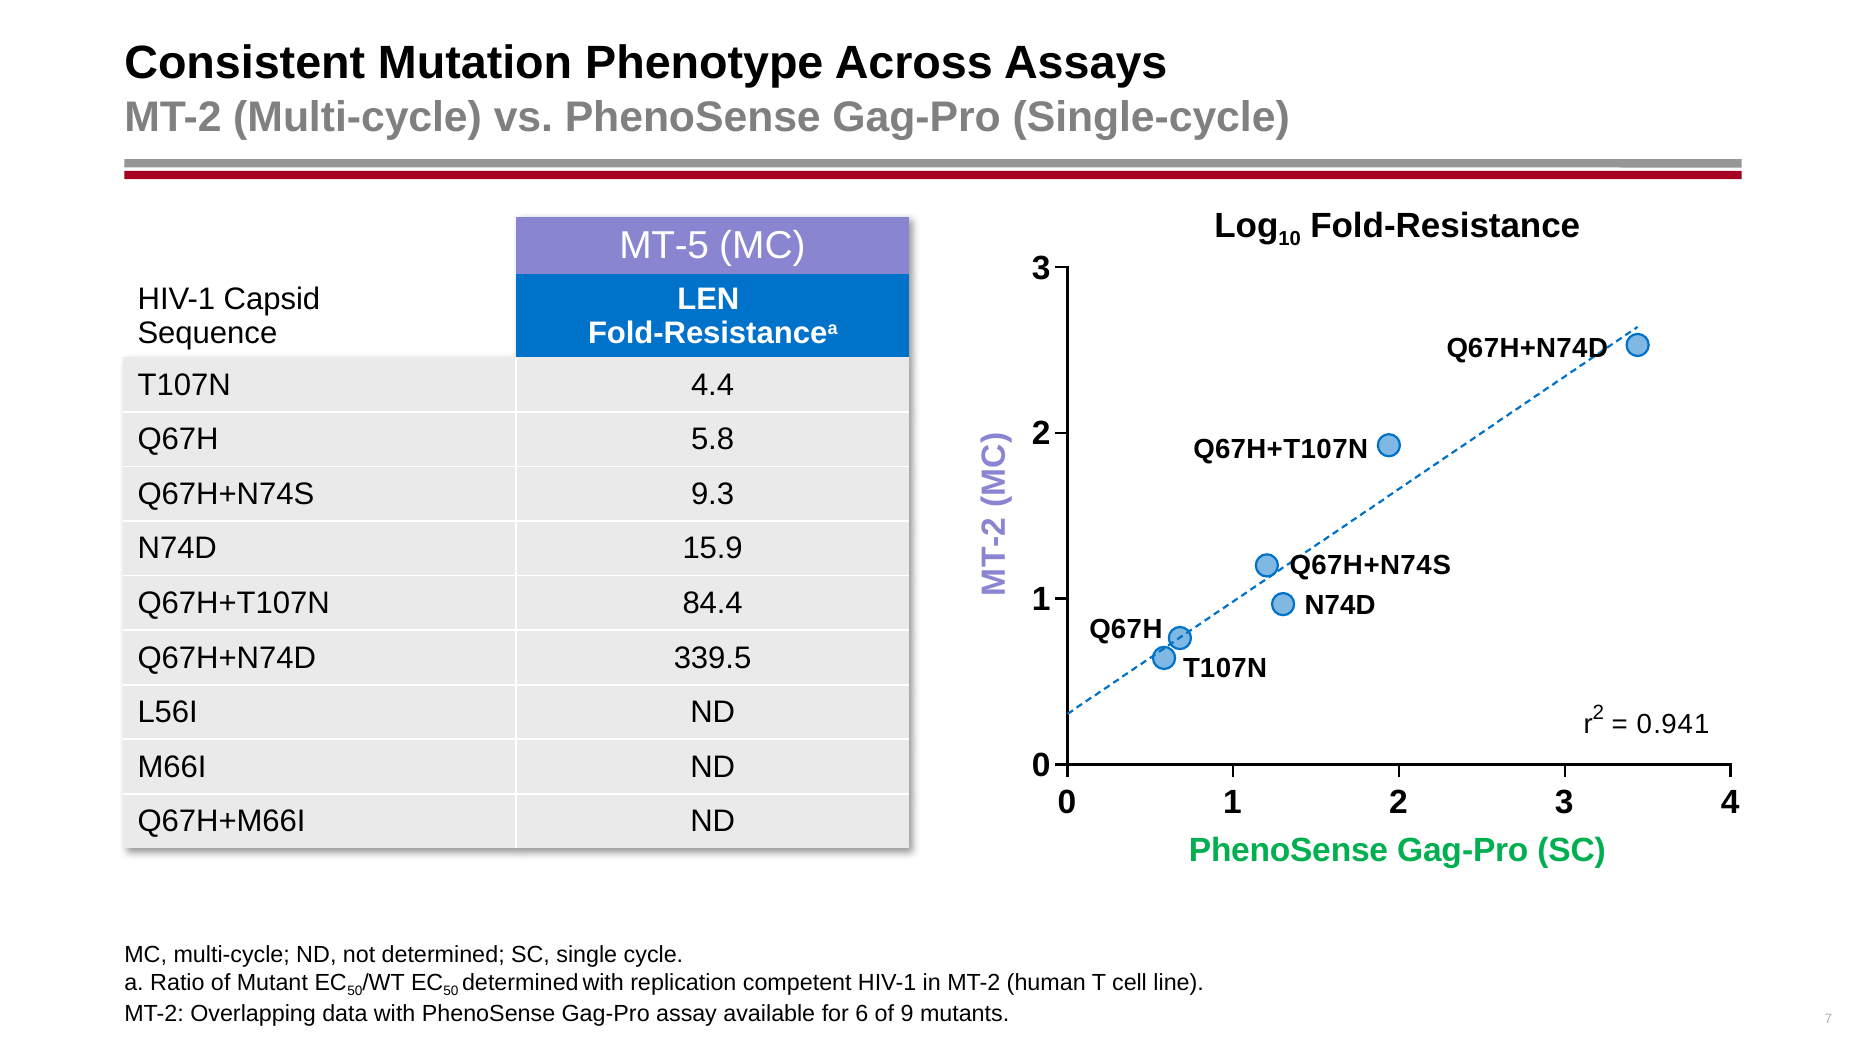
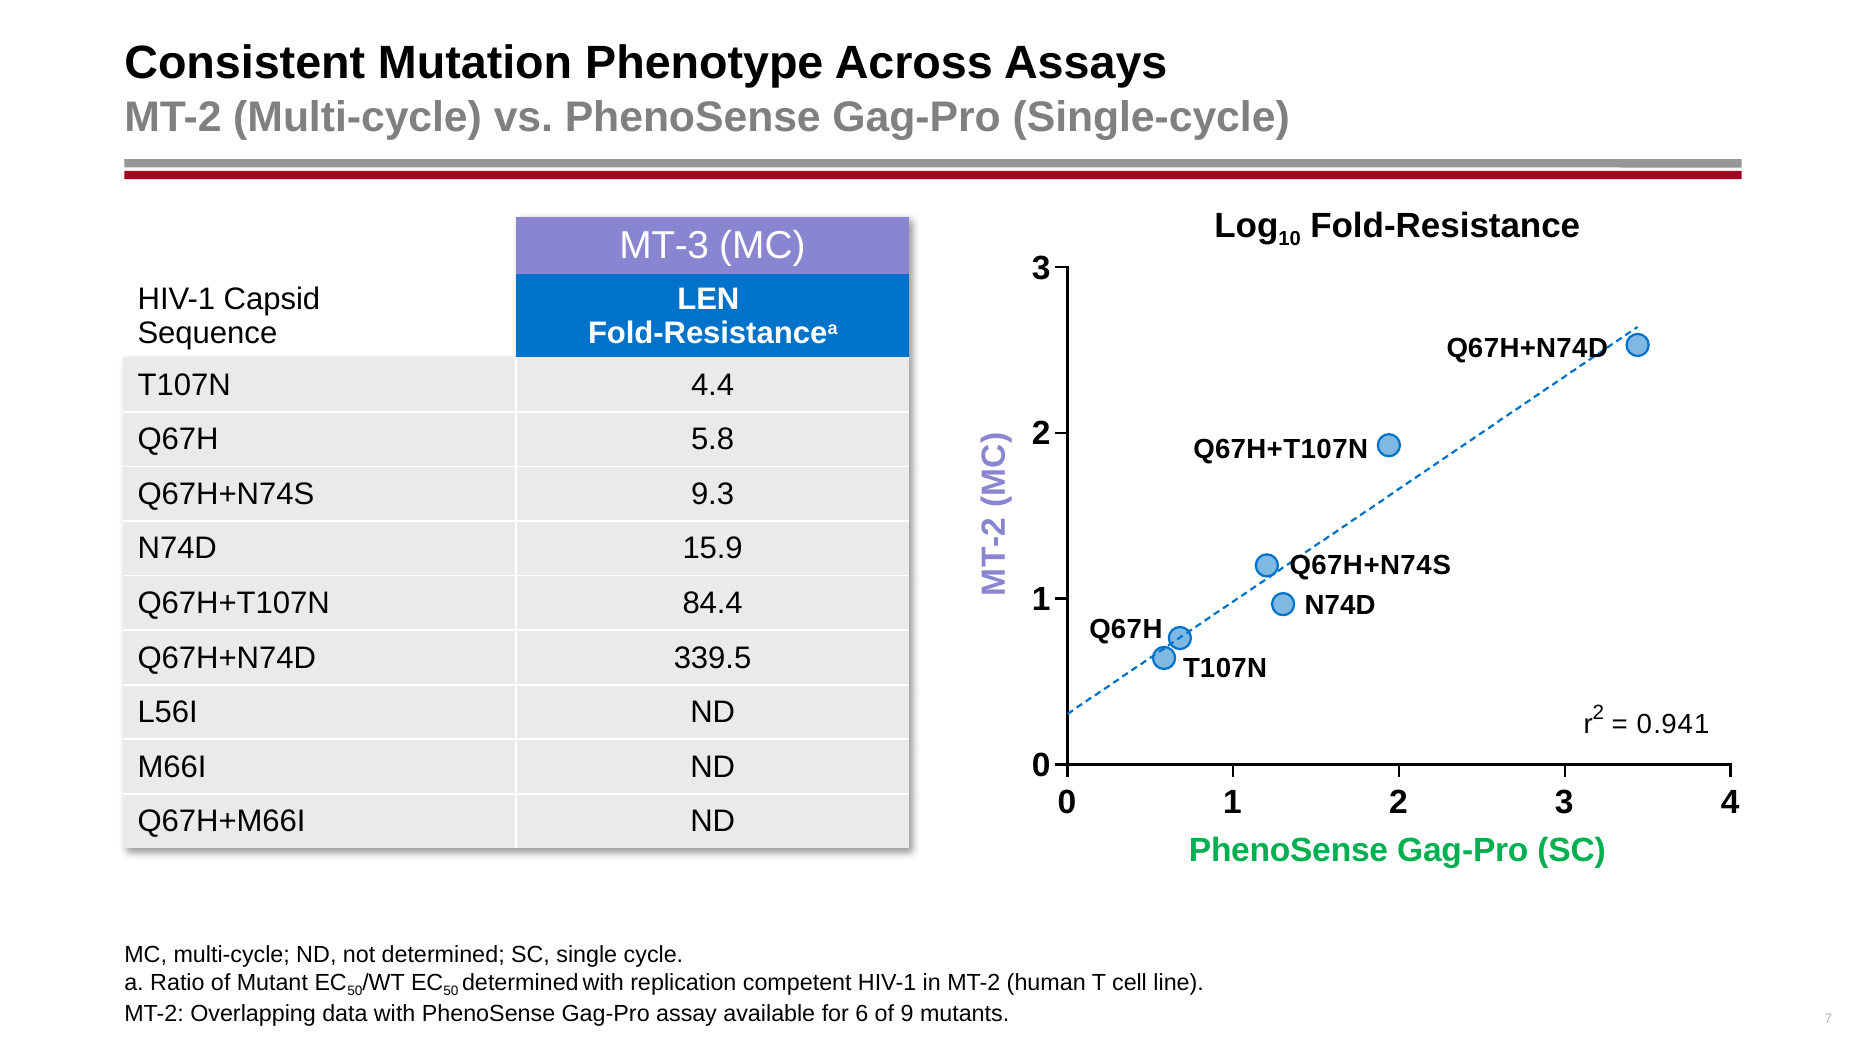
MT-5: MT-5 -> MT-3 (664, 246)
